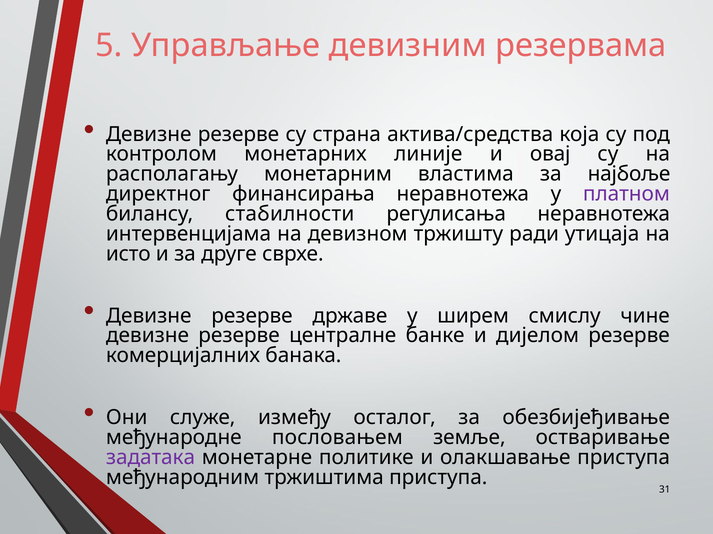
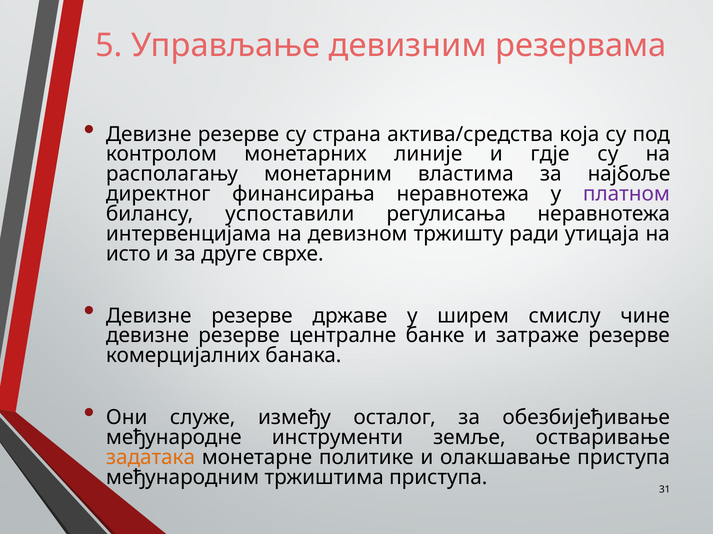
овај: овај -> гдје (550, 154)
стабилности: стабилности -> успоставили (290, 214)
дијелом: дијелом -> затраже (537, 336)
пословањем: пословањем -> инструменти (337, 438)
задатака colour: purple -> orange (151, 458)
